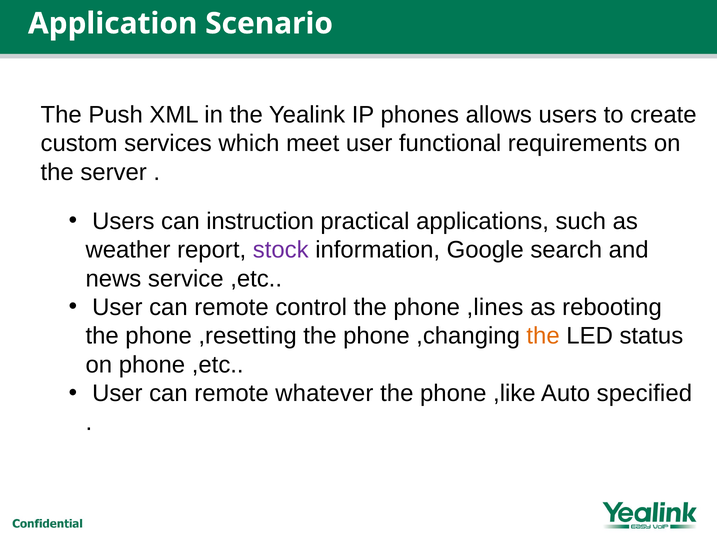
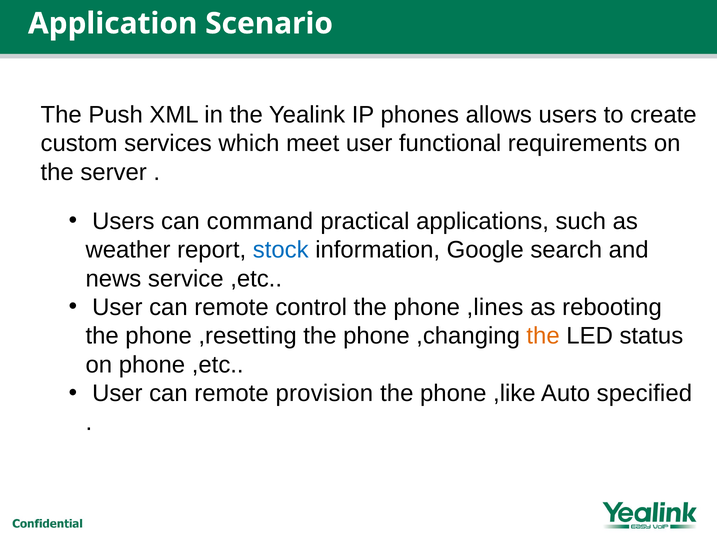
instruction: instruction -> command (260, 221)
stock colour: purple -> blue (281, 250)
whatever: whatever -> provision (324, 393)
